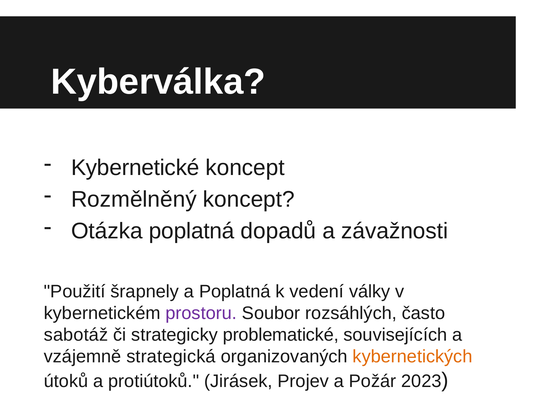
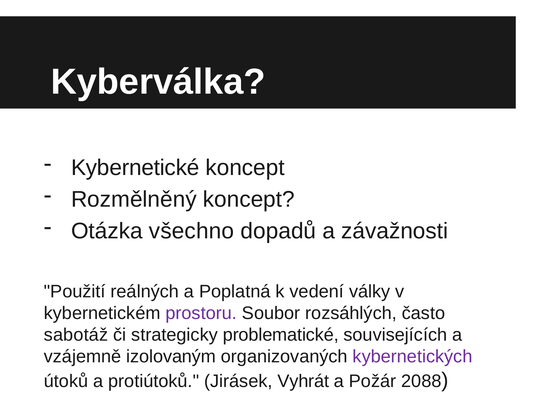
Otázka poplatná: poplatná -> všechno (192, 231)
šrapnely: šrapnely -> reálných (145, 292)
strategická: strategická -> izolovaným (171, 357)
kybernetických colour: orange -> purple (413, 357)
Projev: Projev -> Vyhrát (303, 382)
2023: 2023 -> 2088 (421, 382)
